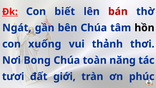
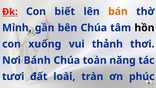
bán colour: red -> orange (118, 11)
Ngát: Ngát -> Mình (17, 28)
Bong: Bong -> Bánh (37, 60)
giới: giới -> loài (64, 76)
